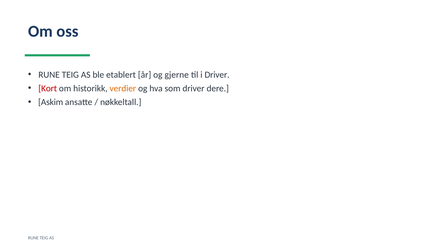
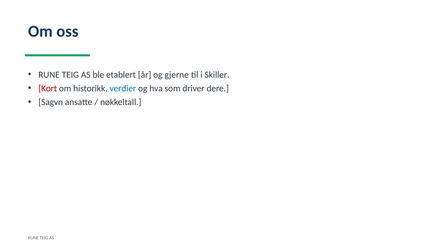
i Driver: Driver -> Skiller (217, 75)
verdier colour: orange -> blue (123, 88)
Askim: Askim -> Sagvn (51, 102)
